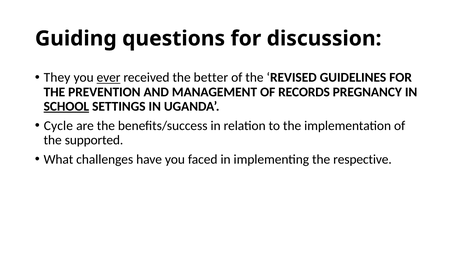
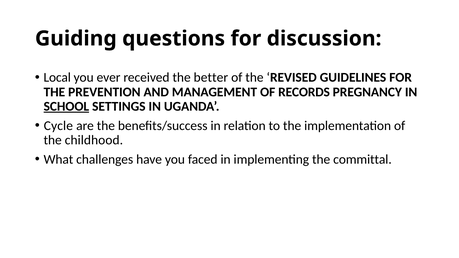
They: They -> Local (57, 78)
ever underline: present -> none (109, 78)
supported: supported -> childhood (94, 140)
respective: respective -> committal (362, 159)
